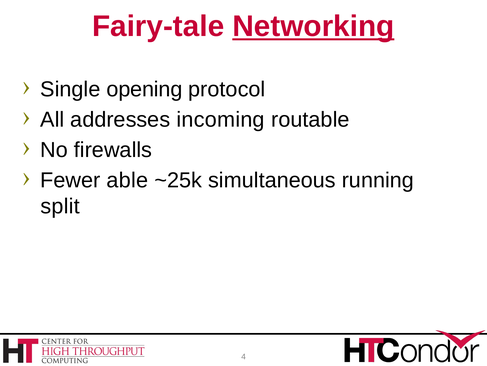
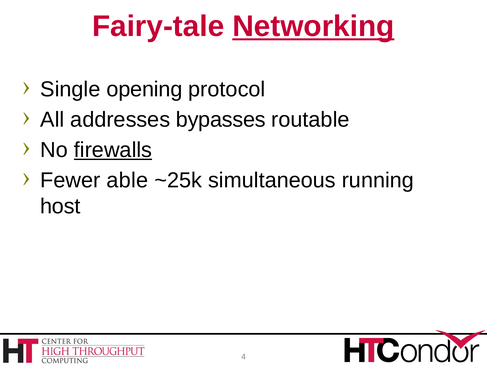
incoming: incoming -> bypasses (221, 119)
firewalls underline: none -> present (113, 150)
split: split -> host (60, 206)
